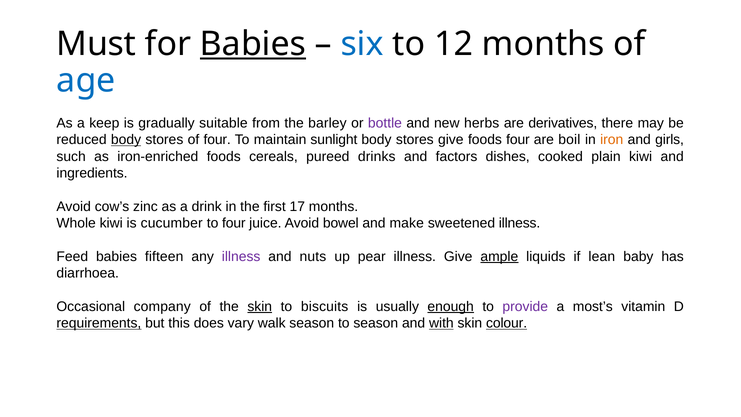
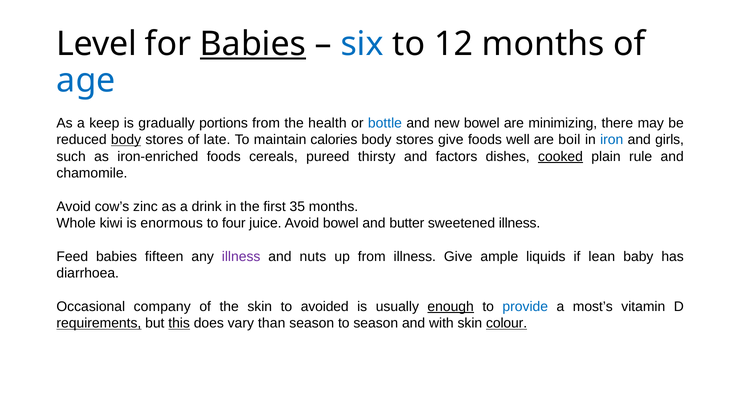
Must: Must -> Level (96, 44)
suitable: suitable -> portions (224, 123)
barley: barley -> health (327, 123)
bottle colour: purple -> blue (385, 123)
new herbs: herbs -> bowel (482, 123)
derivatives: derivatives -> minimizing (563, 123)
of four: four -> late (217, 140)
sunlight: sunlight -> calories (334, 140)
foods four: four -> well (518, 140)
iron colour: orange -> blue (612, 140)
drinks: drinks -> thirsty (377, 156)
cooked underline: none -> present (561, 156)
plain kiwi: kiwi -> rule (641, 156)
ingredients: ingredients -> chamomile (92, 173)
17: 17 -> 35 (297, 206)
cucumber: cucumber -> enormous (172, 223)
make: make -> butter (407, 223)
up pear: pear -> from (372, 256)
ample underline: present -> none (499, 256)
skin underline: present -> none (260, 306)
biscuits: biscuits -> avoided (325, 306)
provide colour: purple -> blue (525, 306)
this underline: none -> present (179, 323)
walk: walk -> than (272, 323)
with underline: present -> none (441, 323)
